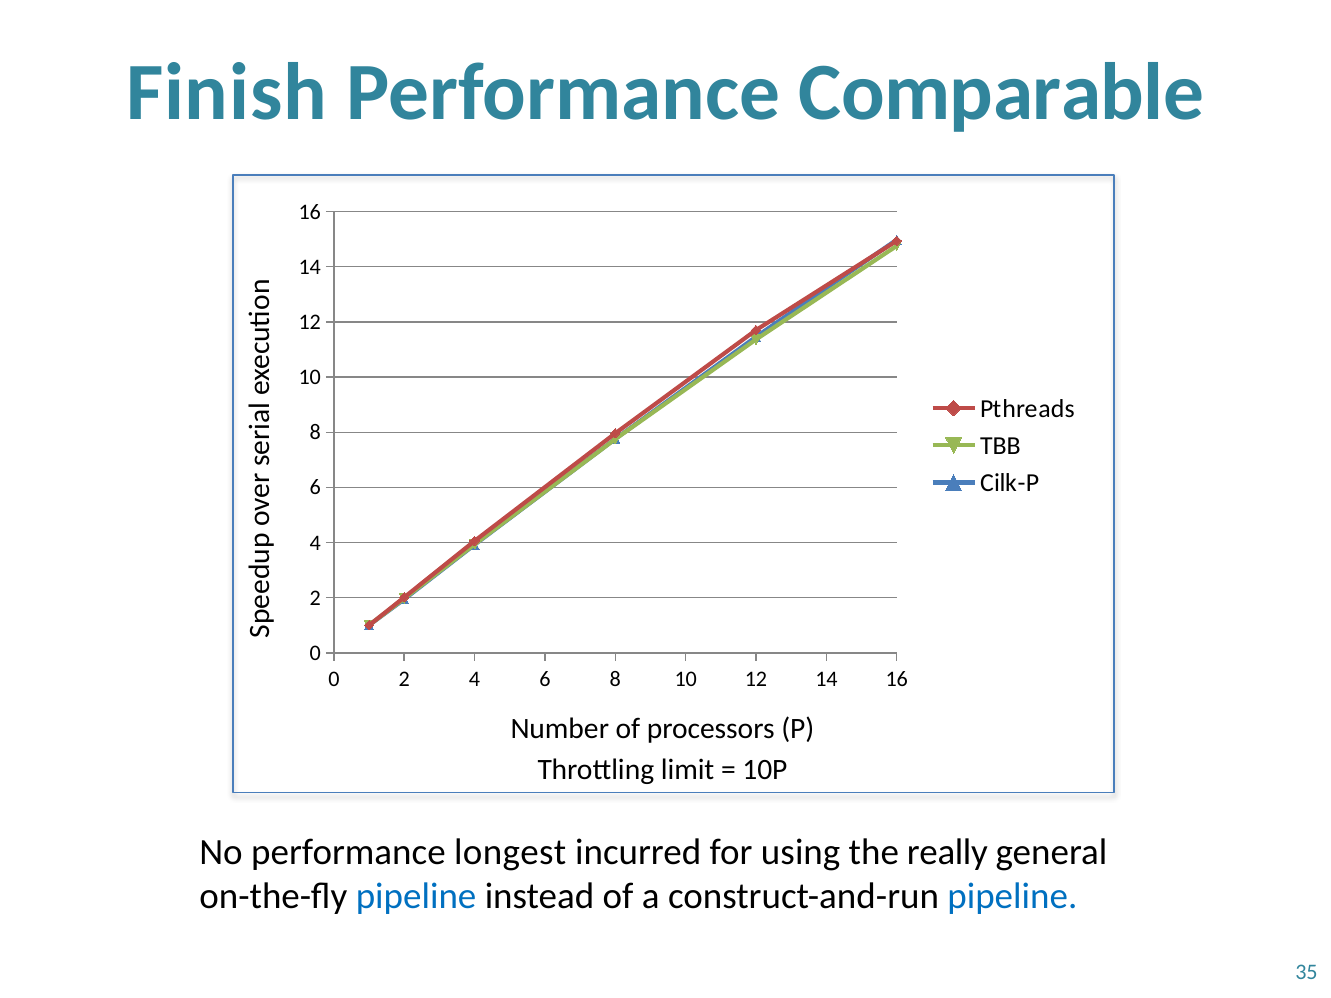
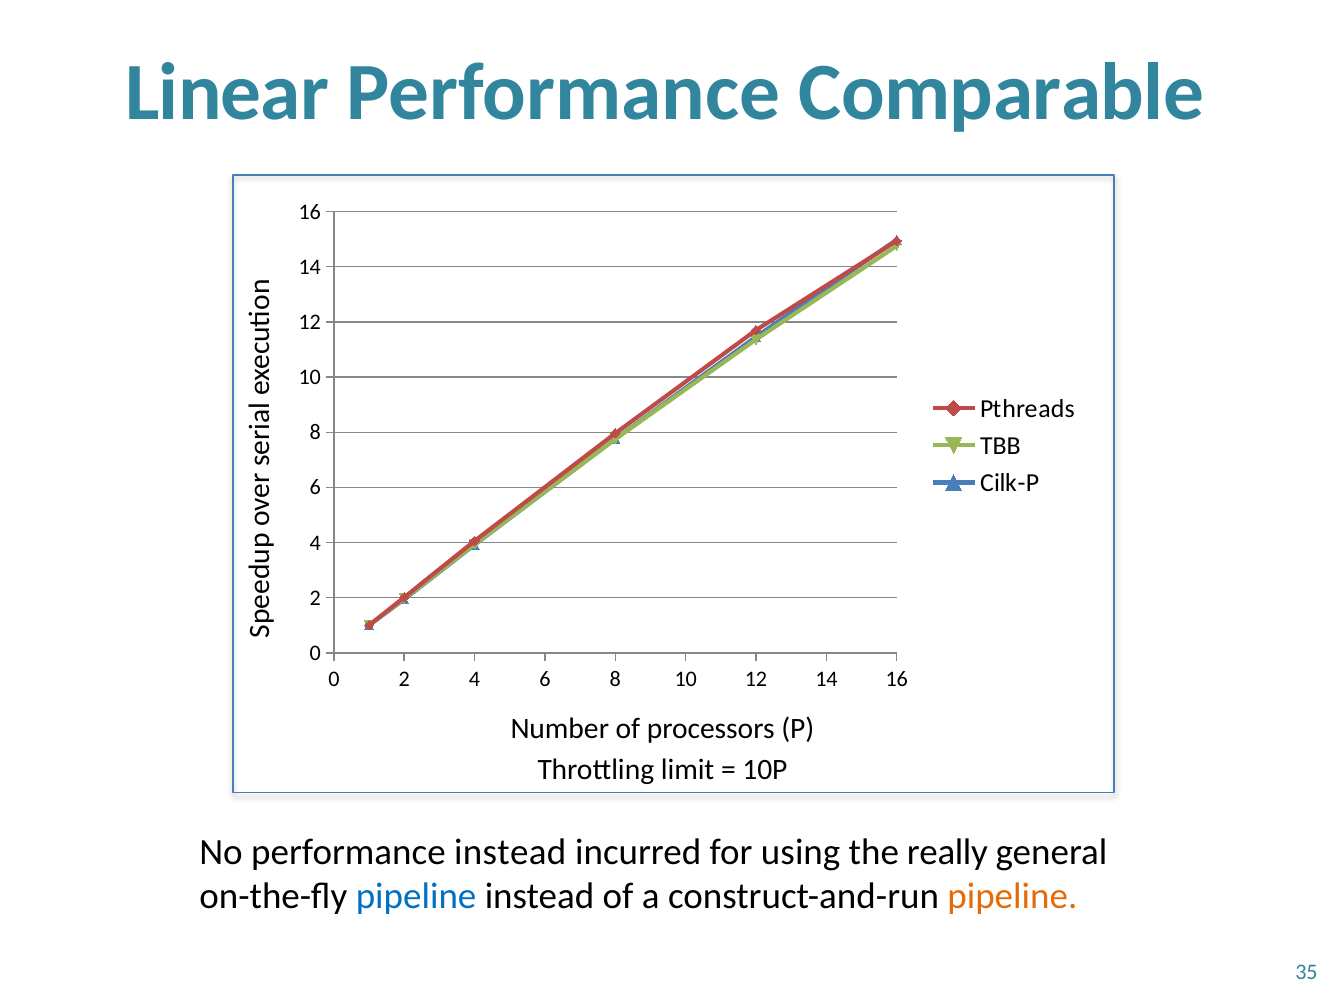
Finish: Finish -> Linear (227, 93)
performance longest: longest -> instead (510, 852)
pipeline colour: blue -> orange (1012, 896)
